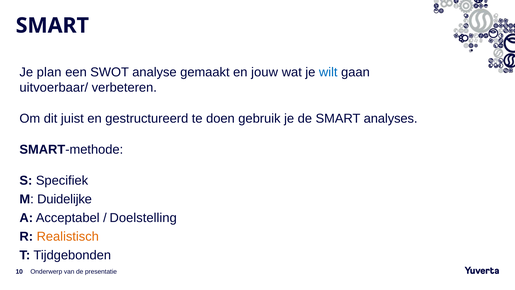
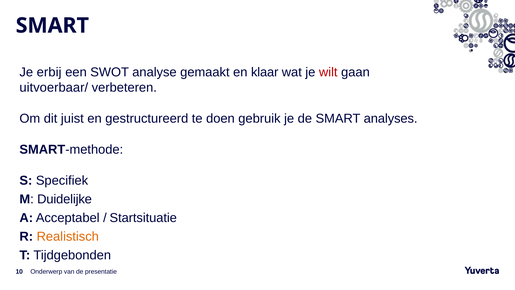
plan: plan -> erbij (49, 72)
jouw: jouw -> klaar (265, 72)
wilt colour: blue -> red (328, 72)
Doelstelling: Doelstelling -> Startsituatie (143, 218)
